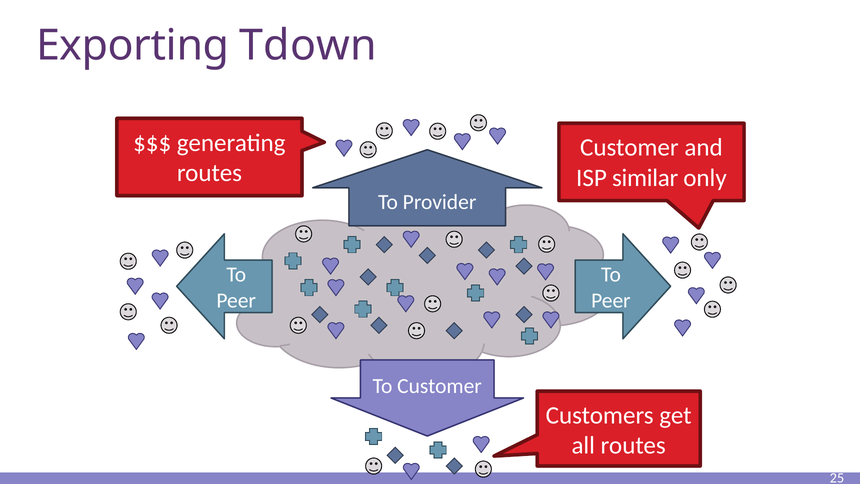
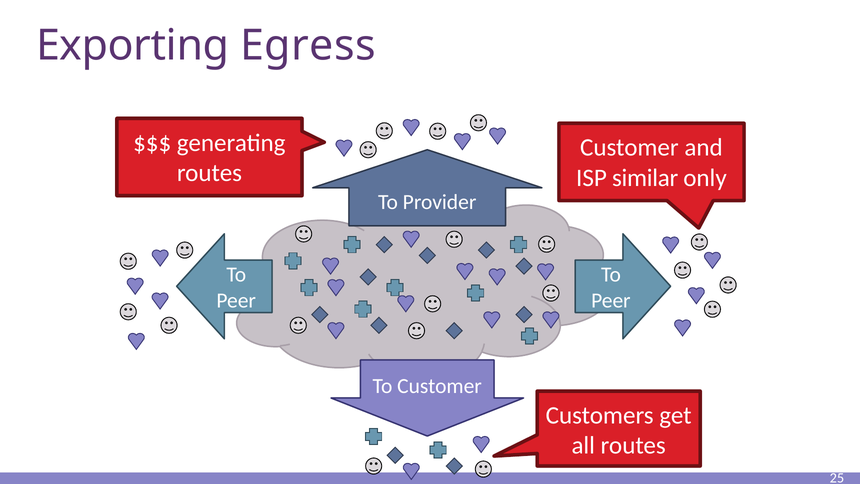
Tdown: Tdown -> Egress (308, 45)
